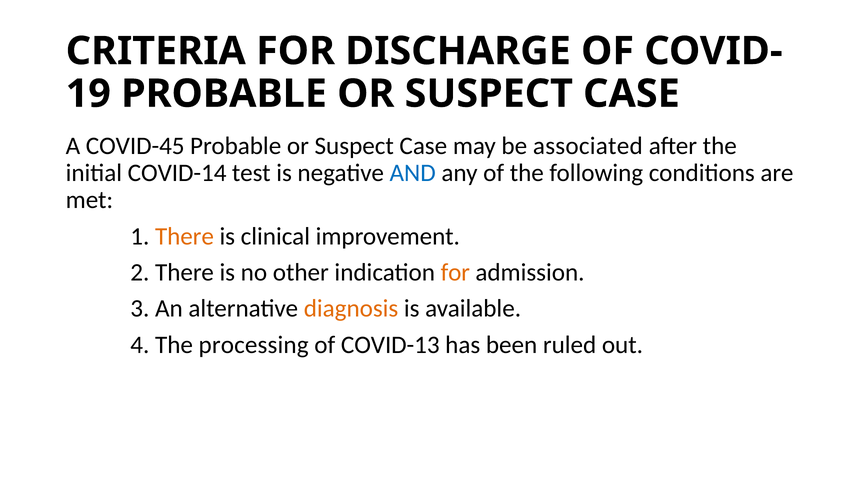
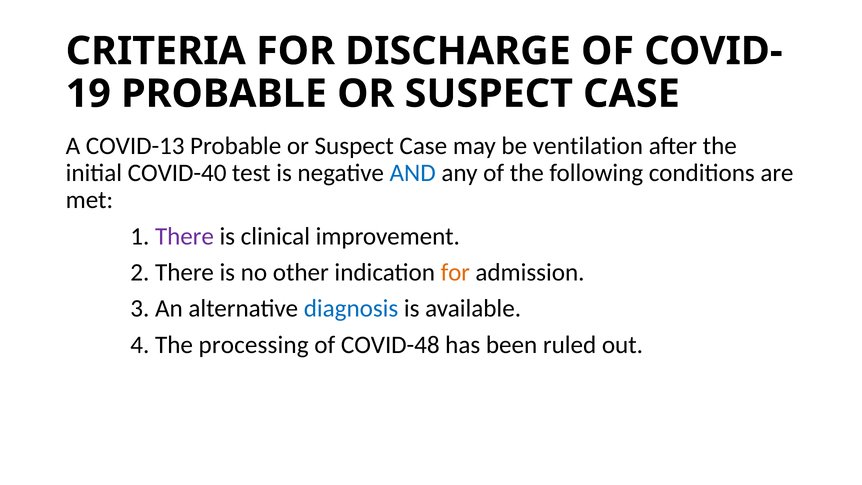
COVID-45: COVID-45 -> COVID-13 (135, 146)
associated: associated -> ventilation (588, 146)
COVID-14: COVID-14 -> COVID-40 (177, 173)
There colour: orange -> purple (184, 236)
diagnosis colour: orange -> blue (351, 308)
COVID-13: COVID-13 -> COVID-48 (390, 345)
